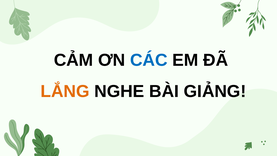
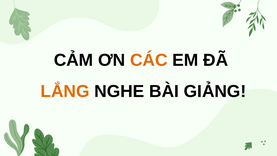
CÁC colour: blue -> orange (149, 60)
